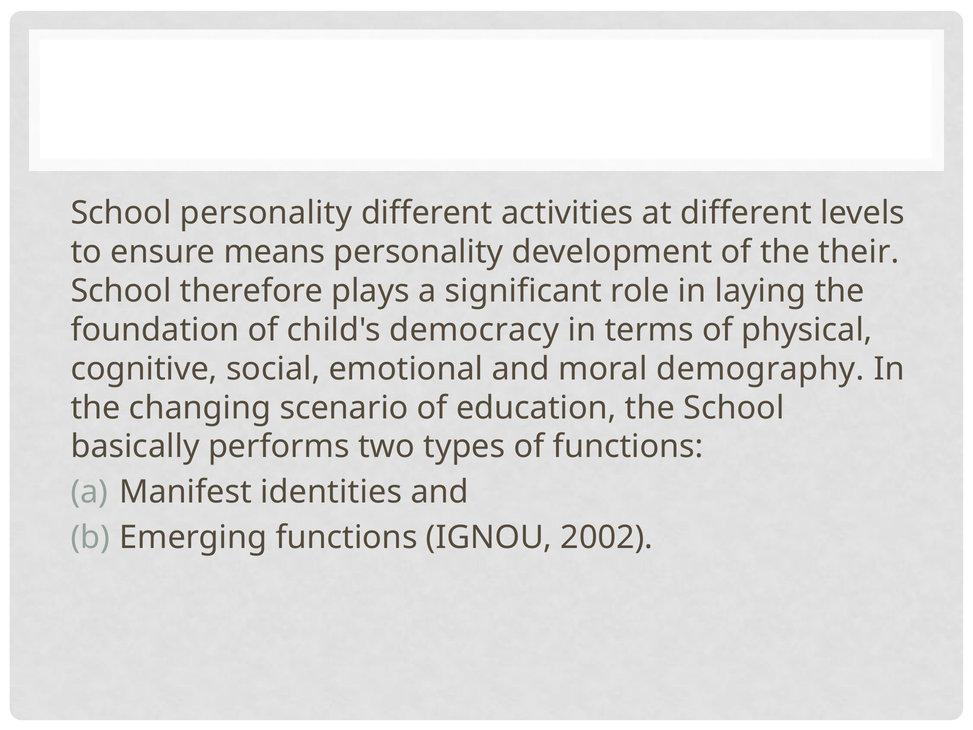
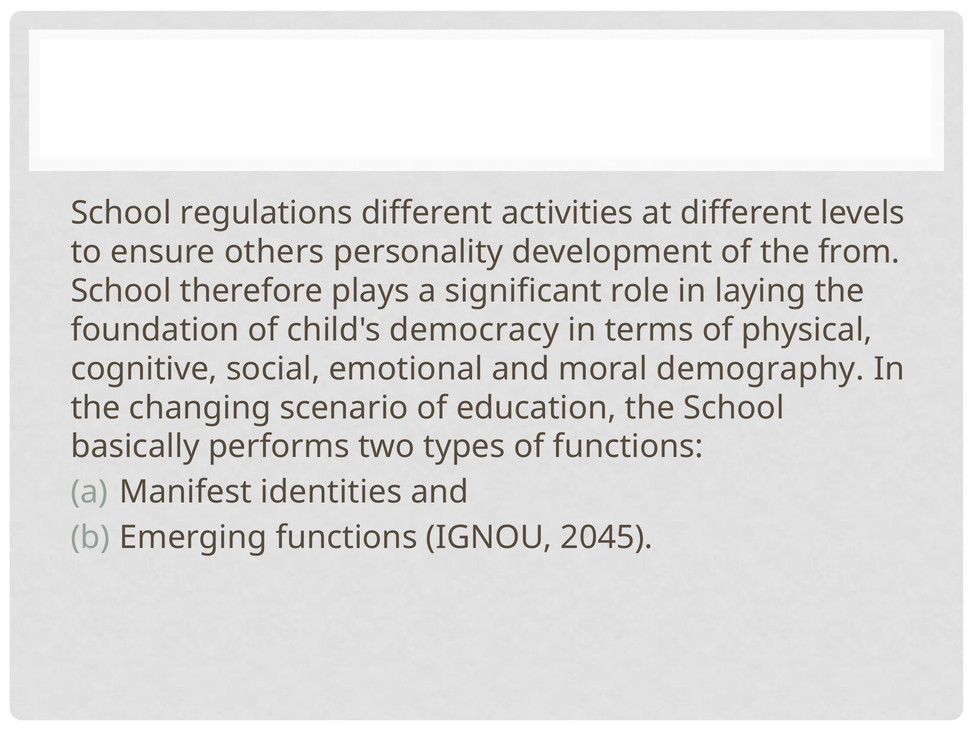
School personality: personality -> regulations (266, 213)
means: means -> others (274, 252)
their: their -> from (859, 252)
2002: 2002 -> 2045 (607, 537)
